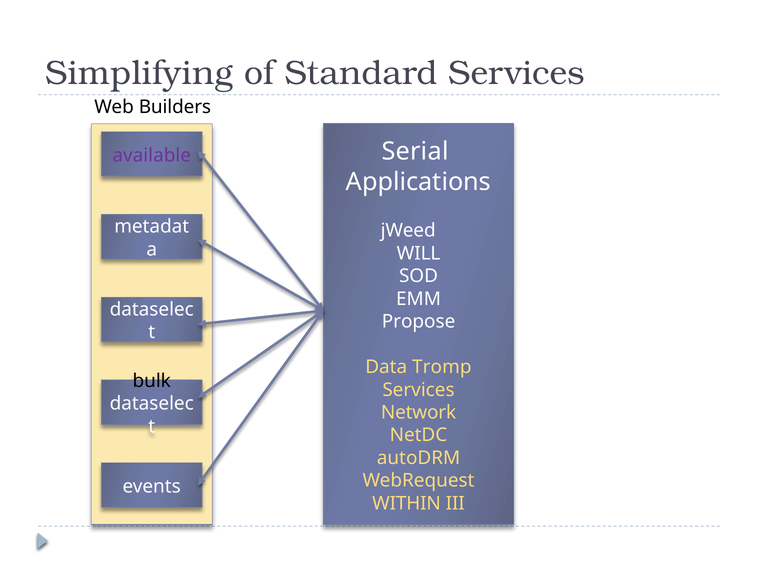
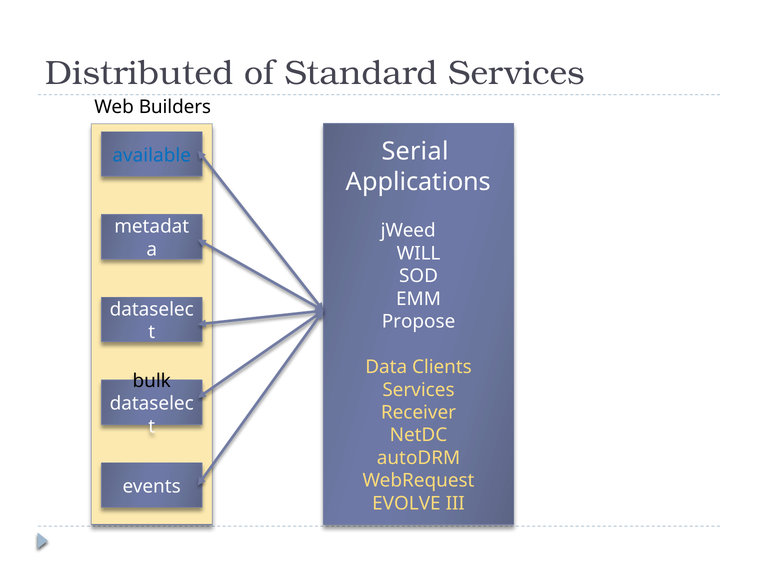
Simplifying: Simplifying -> Distributed (139, 73)
available colour: purple -> blue (152, 155)
Tromp: Tromp -> Clients (442, 367)
Network: Network -> Receiver (418, 413)
WITHIN: WITHIN -> EVOLVE (406, 504)
